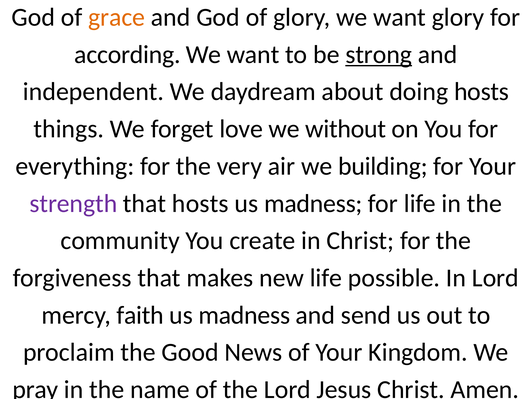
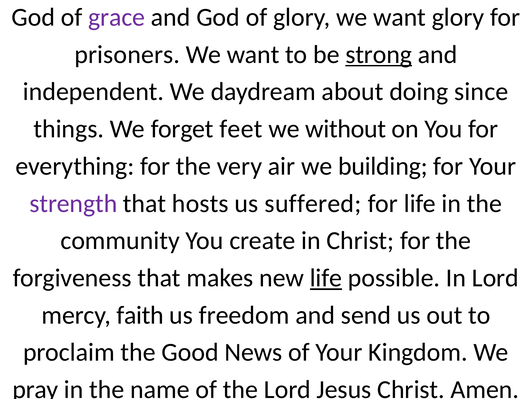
grace colour: orange -> purple (117, 17)
according: according -> prisoners (127, 55)
doing hosts: hosts -> since (481, 92)
love: love -> feet (241, 129)
madness: madness -> suffered (313, 203)
life underline: none -> present (326, 278)
madness: madness -> freedom (244, 315)
